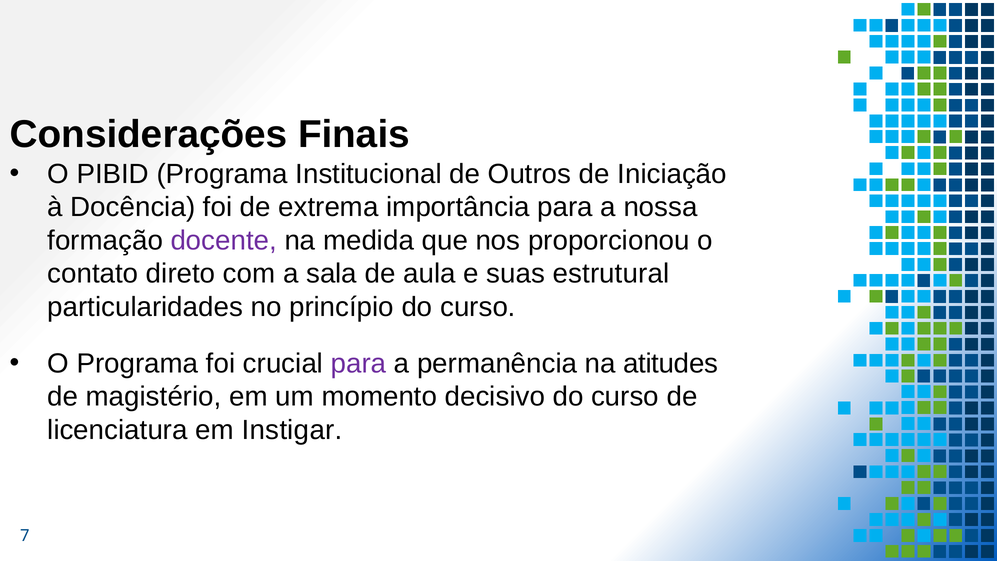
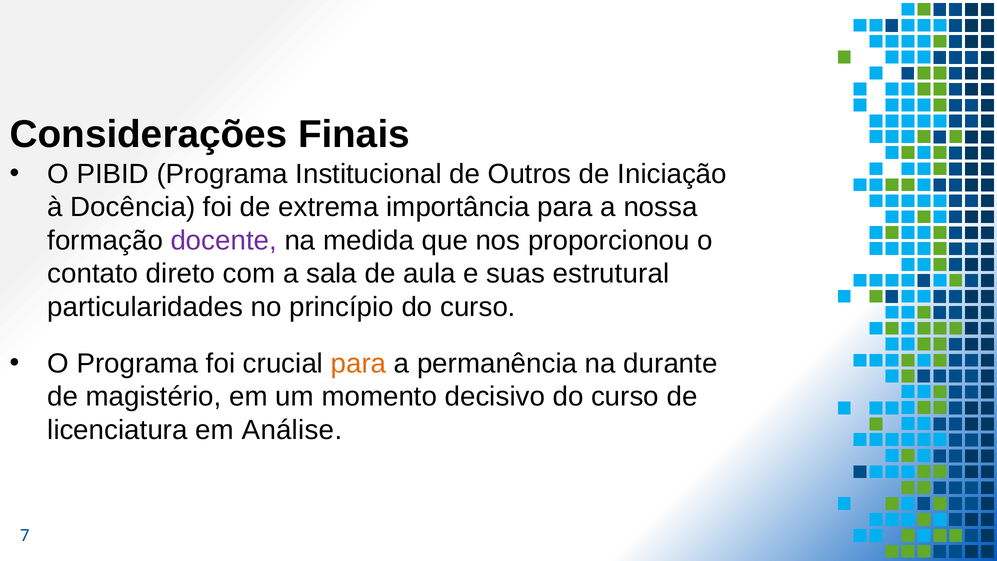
para colour: purple -> orange (359, 363)
atitudes: atitudes -> durante (670, 363)
Instigar: Instigar -> Análise (292, 430)
